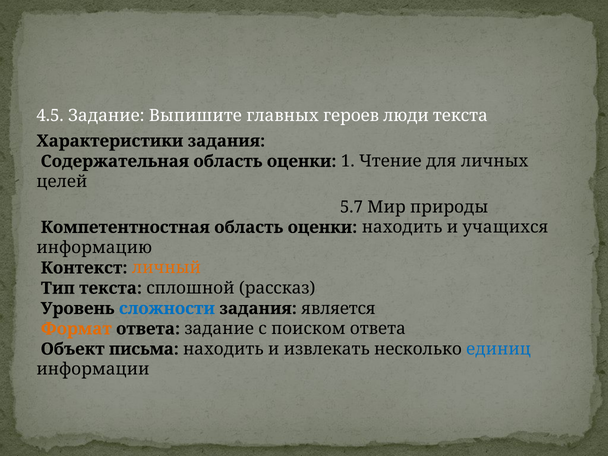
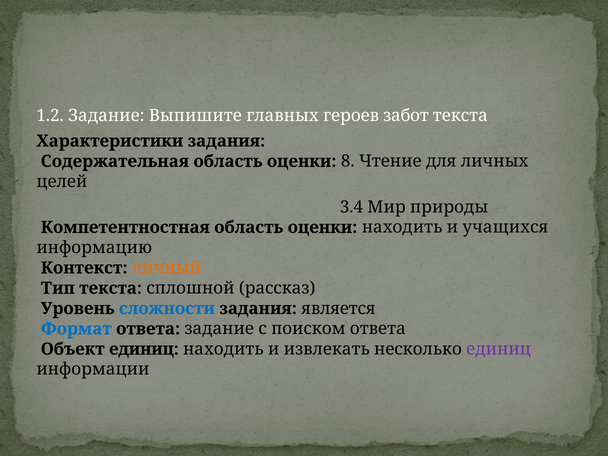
4.5: 4.5 -> 1.2 (50, 116)
люди: люди -> забот (406, 116)
1: 1 -> 8 (348, 161)
5.7: 5.7 -> 3.4 (351, 207)
Формат colour: orange -> blue (76, 329)
Объект письма: письма -> единиц (144, 349)
единиц colour: blue -> purple (499, 349)
